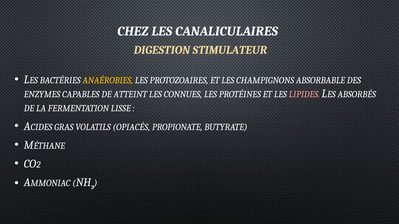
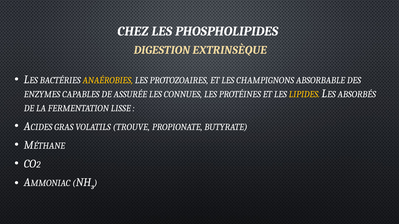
CANALICULAIRES: CANALICULAIRES -> PHOSPHOLIPIDES (227, 31)
STIMULATEUR: STIMULATEUR -> EXTRINSÈQUE (230, 50)
ATTEINT: ATTEINT -> ASSURÉE (130, 95)
LIPIDES colour: pink -> yellow (304, 95)
OPIACÉS: OPIACÉS -> TROUVE (131, 127)
